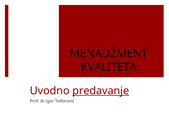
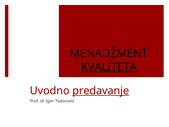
KVALITETA underline: none -> present (109, 67)
